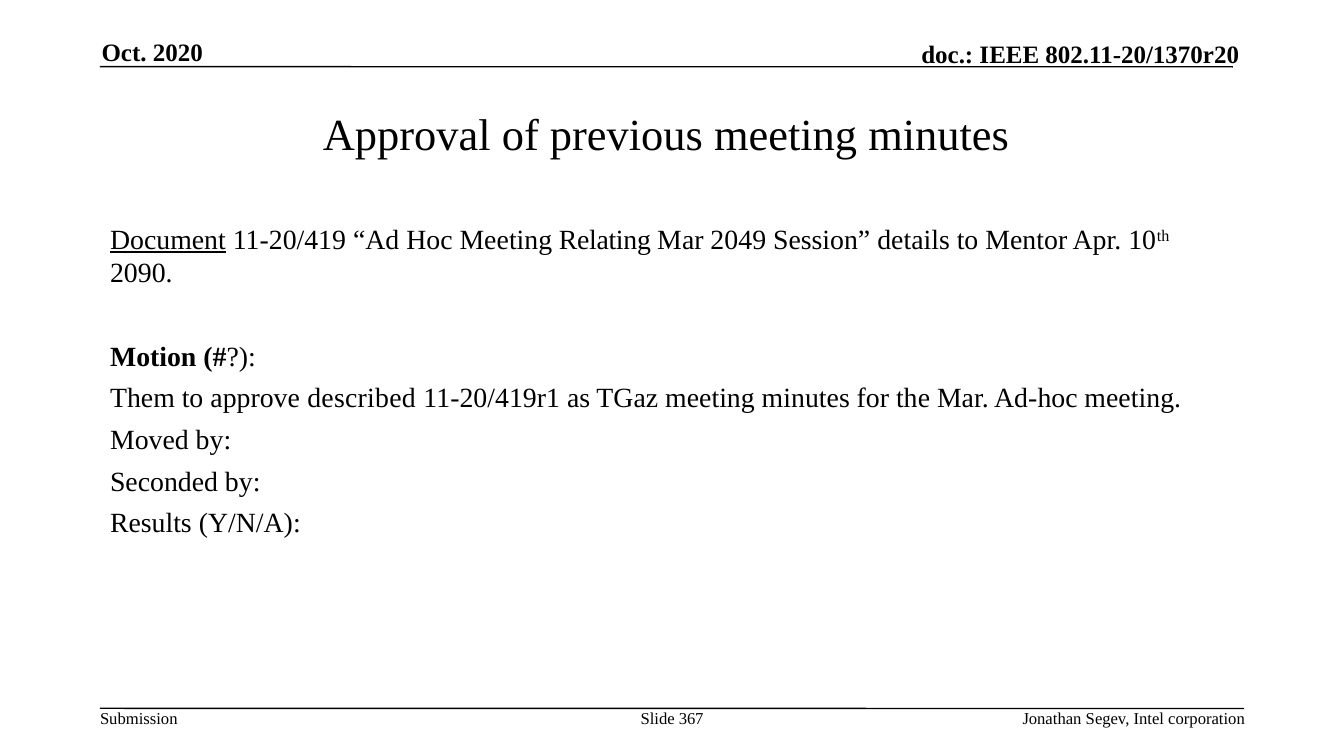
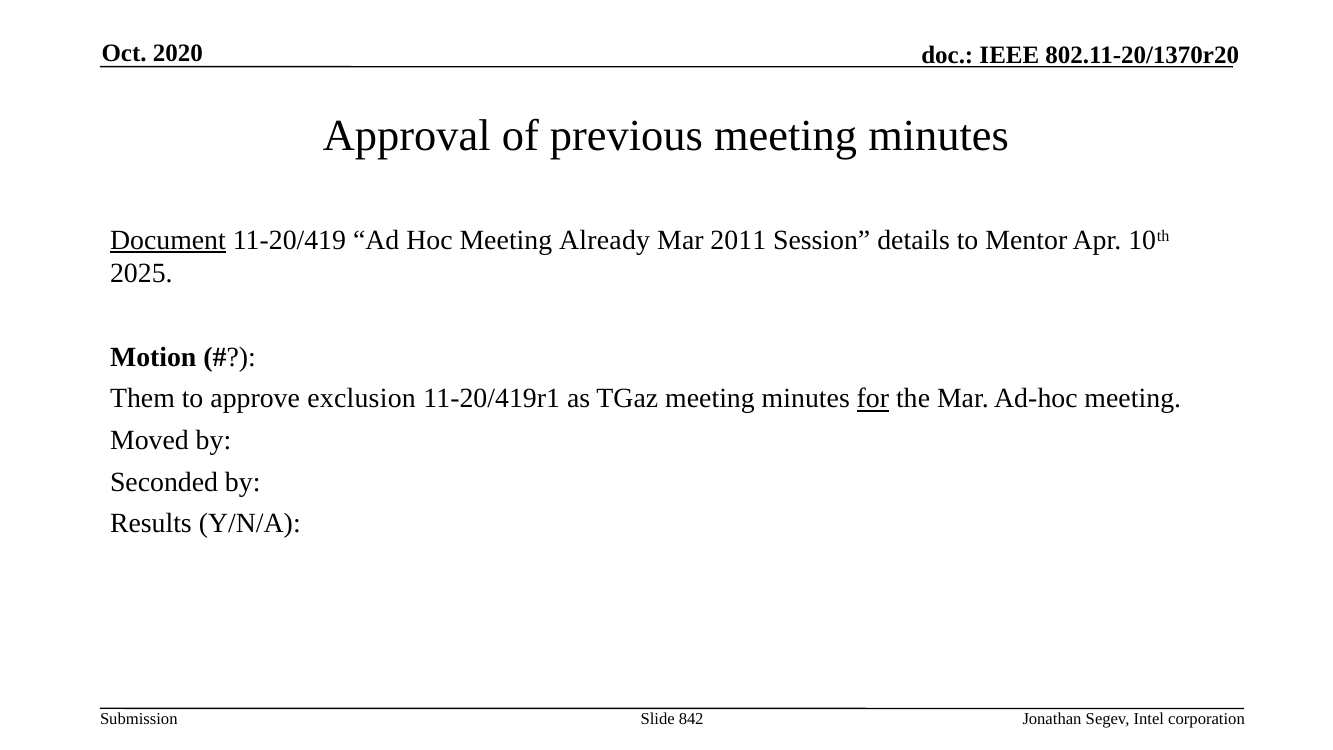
Relating: Relating -> Already (605, 240)
2049: 2049 -> 2011 (738, 240)
2090: 2090 -> 2025 (141, 274)
described: described -> exclusion (362, 399)
for underline: none -> present (873, 399)
367: 367 -> 842 (691, 719)
